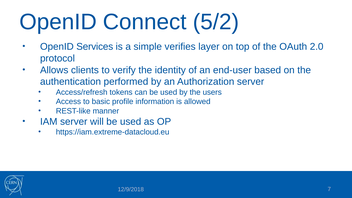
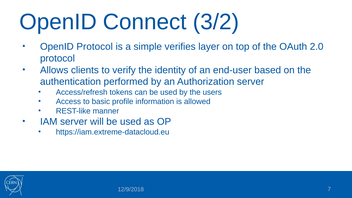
5/2: 5/2 -> 3/2 (216, 22)
OpenID Services: Services -> Protocol (95, 47)
